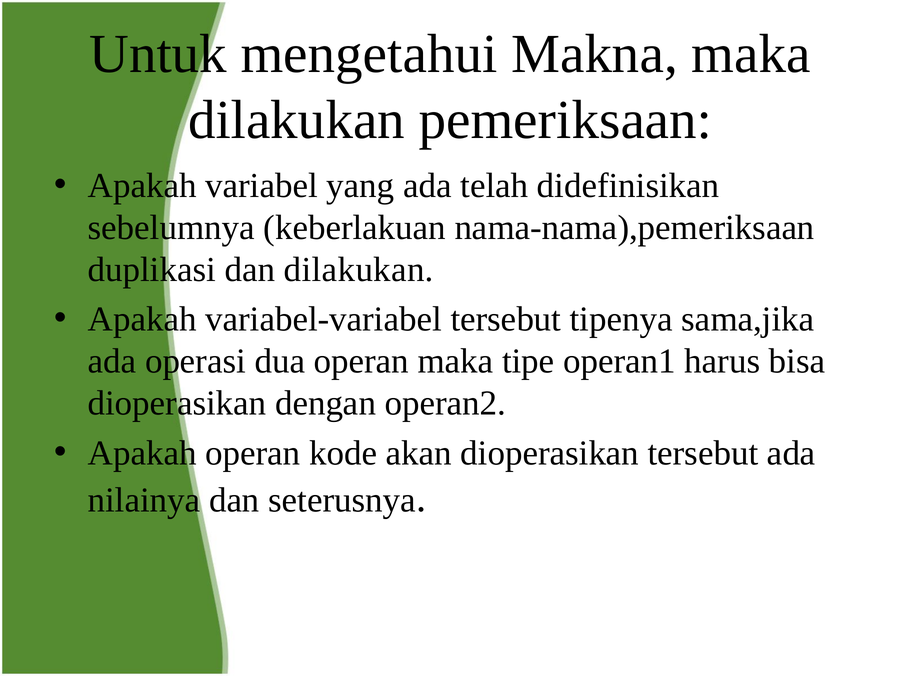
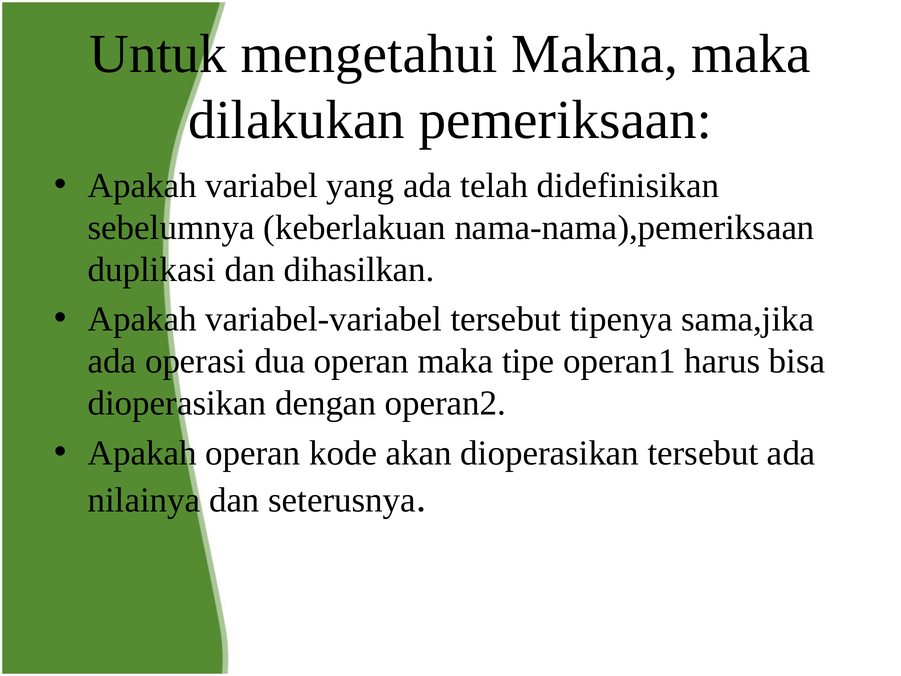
dan dilakukan: dilakukan -> dihasilkan (359, 270)
